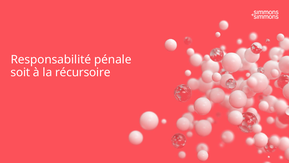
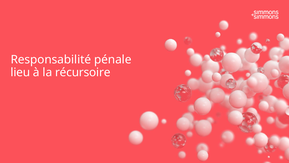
soit: soit -> lieu (20, 72)
